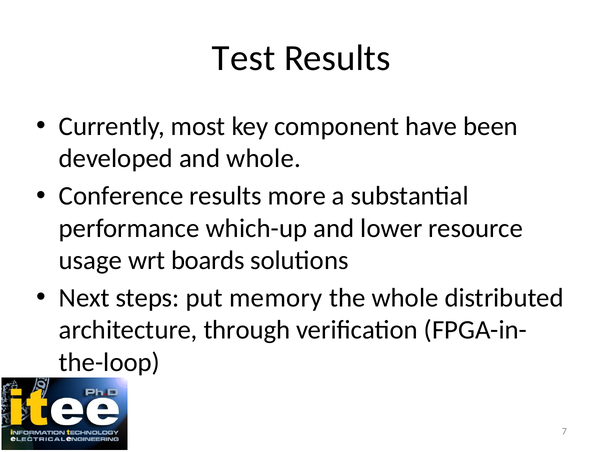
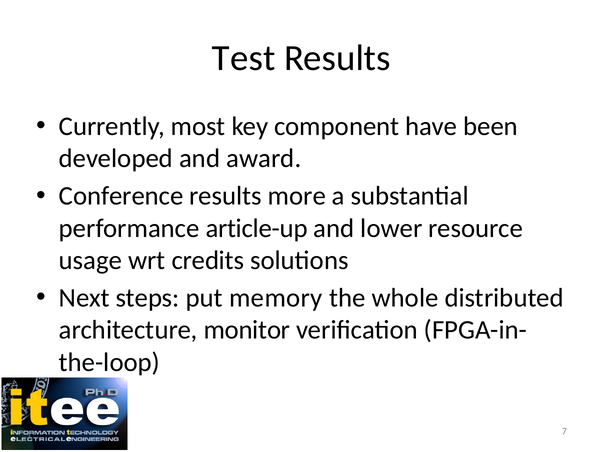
and whole: whole -> award (264, 159)
which-up: which-up -> article-up (257, 228)
boards: boards -> credits (208, 261)
through: through -> monitor (247, 330)
